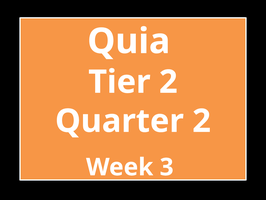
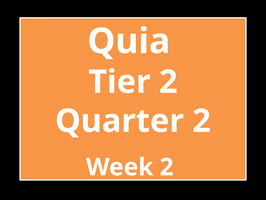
Week 3: 3 -> 2 (167, 167)
